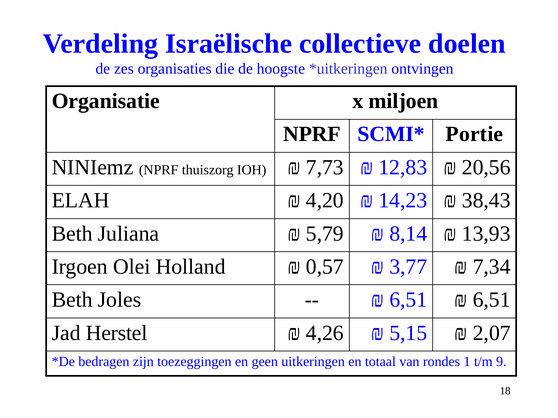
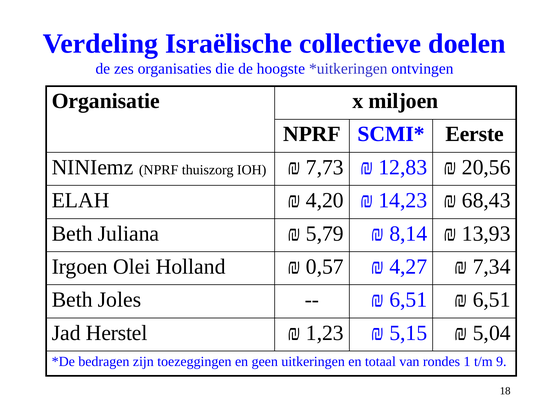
Portie: Portie -> Eerste (475, 134)
38,43: 38,43 -> 68,43 (486, 201)
3,77: 3,77 -> 4,27 (408, 267)
4,26: 4,26 -> 1,23 (325, 333)
2,07: 2,07 -> 5,04 (492, 333)
